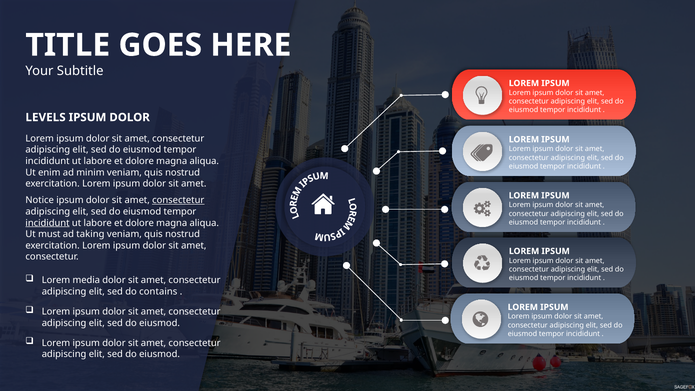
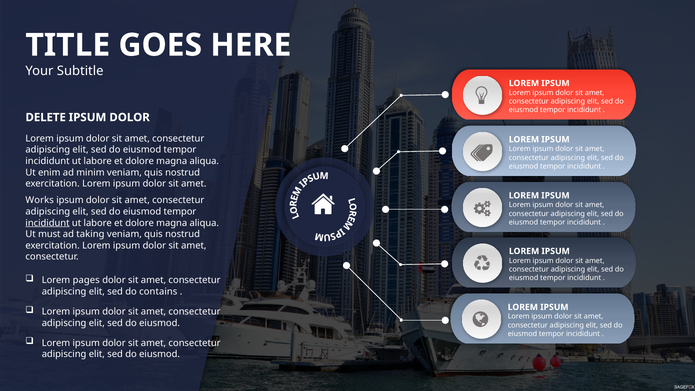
LEVELS: LEVELS -> DELETE (46, 117)
Notice: Notice -> Works (40, 200)
consectetur underline: present -> none (178, 200)
media: media -> pages (86, 280)
